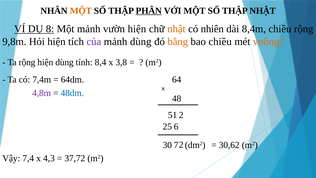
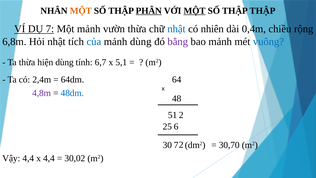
MỘT underline: none -> present (195, 11)
THẬP NHẬT: NHẬT -> THẬP (262, 11)
DỤ 8: 8 -> 7 (50, 29)
vườn hiện: hiện -> thừa (137, 29)
nhật colour: orange -> blue (176, 29)
8,4m: 8,4m -> 0,4m (254, 29)
9,8m: 9,8m -> 6,8m (14, 41)
Hỏi hiện: hiện -> nhật (56, 41)
của colour: purple -> blue (94, 41)
bằng colour: orange -> purple (178, 41)
bao chiều: chiều -> mảnh (220, 41)
vuông colour: orange -> blue (268, 41)
Ta rộng: rộng -> thừa (27, 62)
8,4: 8,4 -> 6,7 (101, 62)
3,8: 3,8 -> 5,1 (121, 62)
7,4m: 7,4m -> 2,4m (42, 79)
30,62: 30,62 -> 30,70 (229, 145)
Vậy 7,4: 7,4 -> 4,4 (28, 158)
x 4,3: 4,3 -> 4,4 (49, 158)
37,72: 37,72 -> 30,02 (75, 158)
